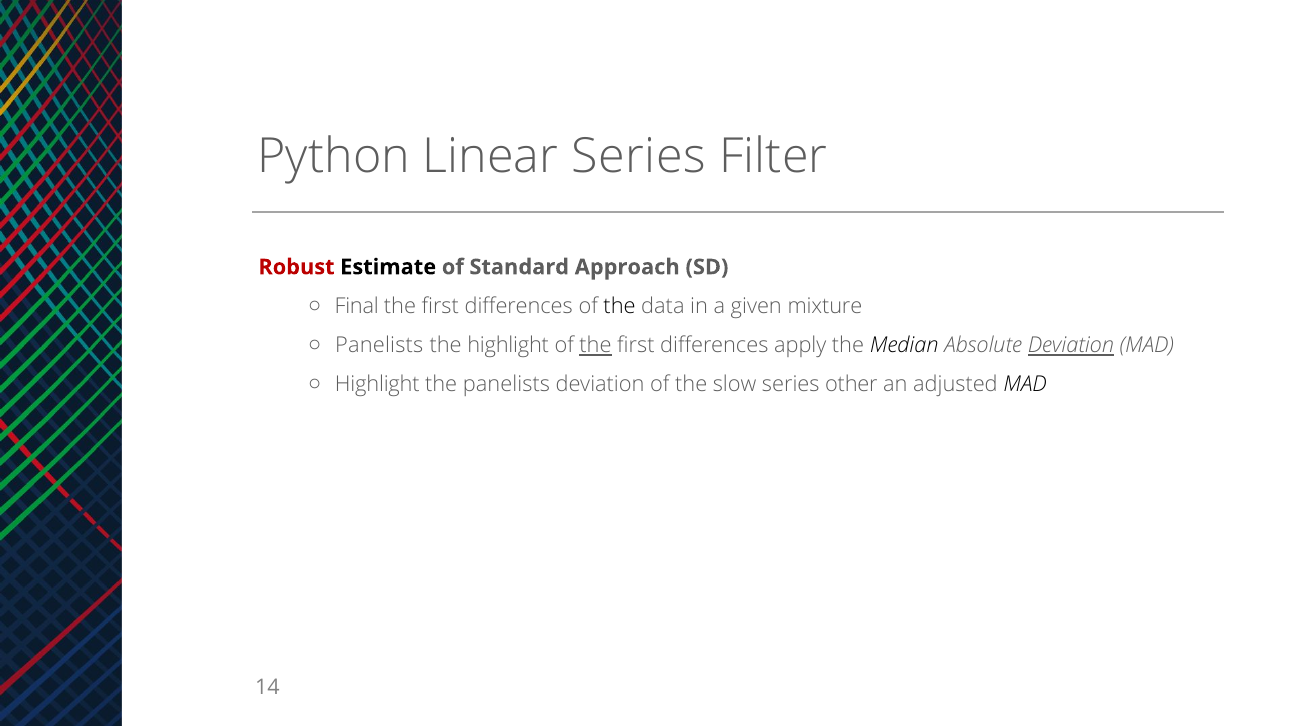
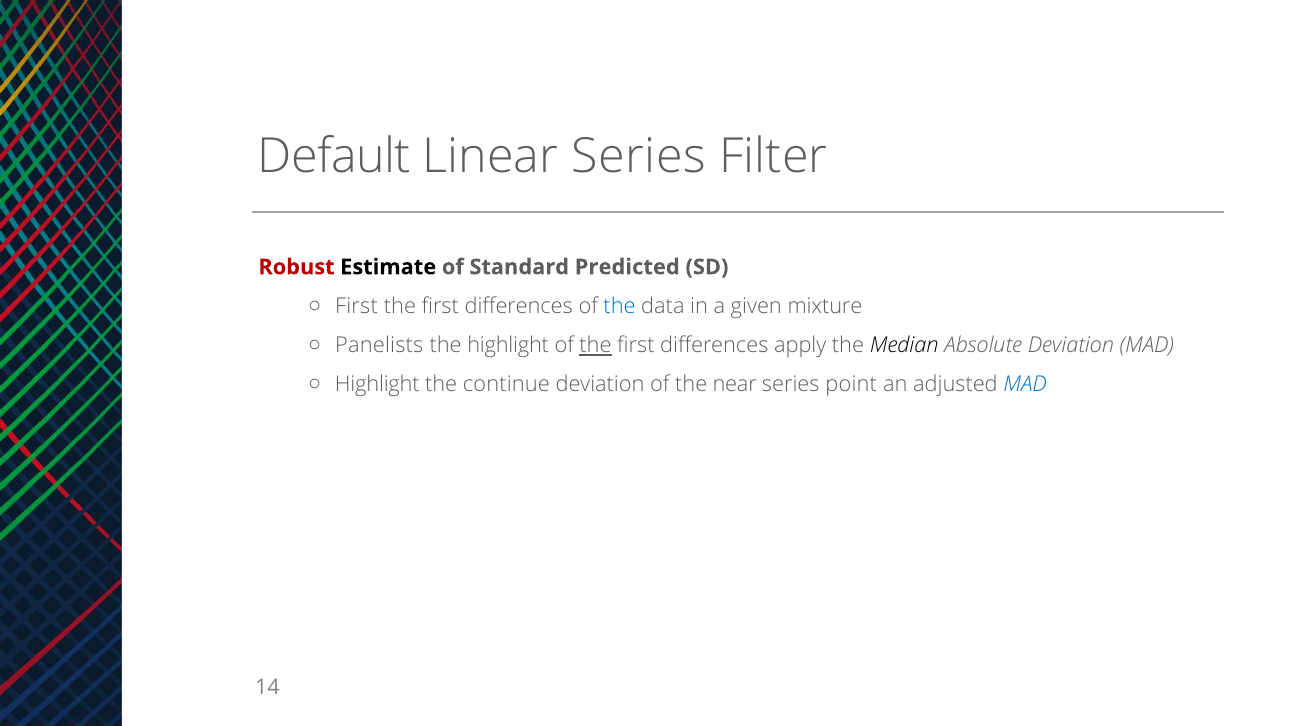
Python: Python -> Default (334, 156)
Approach: Approach -> Predicted (627, 267)
Final: Final -> First (356, 306)
the colour: black -> blue (620, 306)
Deviation underline: present -> none (1071, 346)
the panelists: panelists -> continue (506, 385)
slow: slow -> near (735, 385)
other: other -> point (851, 385)
MAD colour: black -> blue (1025, 385)
